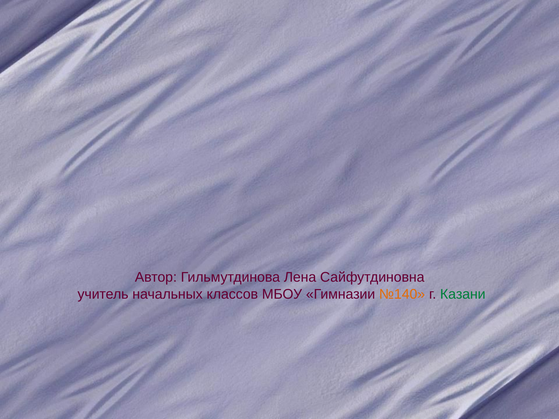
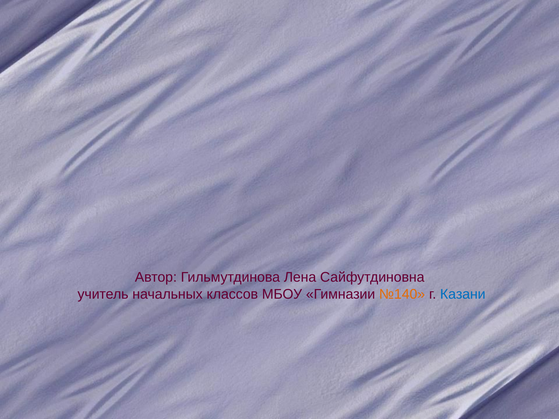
Казани colour: green -> blue (463, 294)
